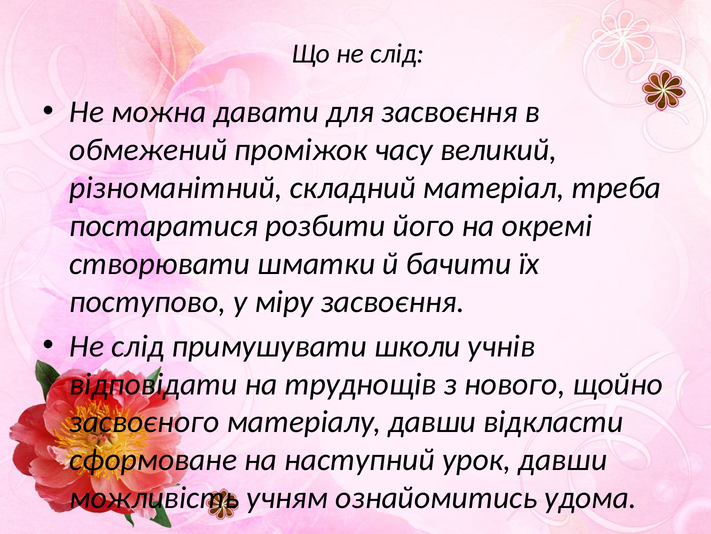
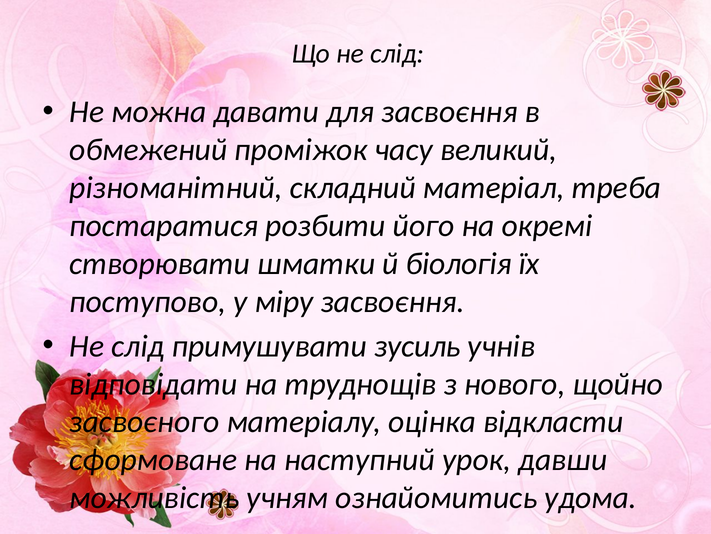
бачити: бачити -> біологія (459, 263)
школи: школи -> зусиль (417, 346)
матеріалу давши: давши -> оцінка (432, 421)
